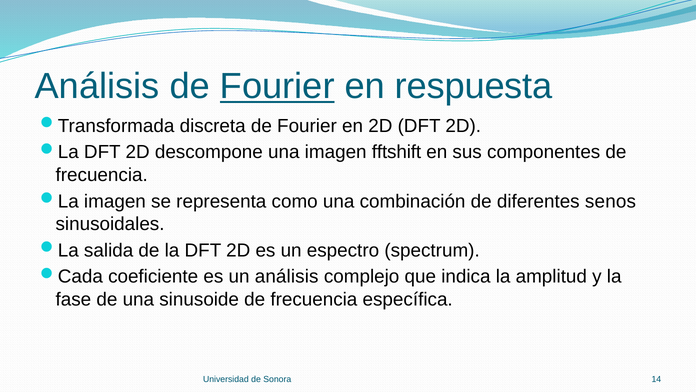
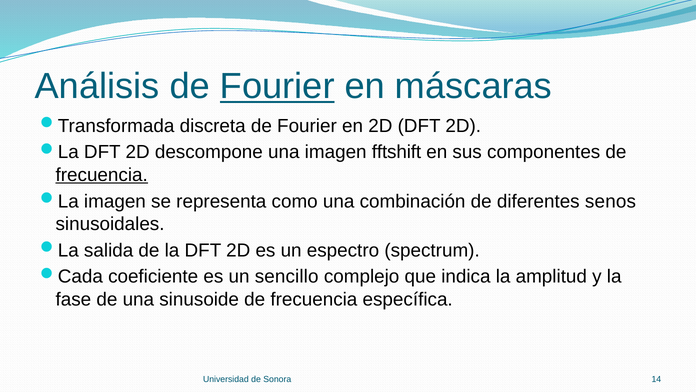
respuesta: respuesta -> máscaras (474, 86)
frecuencia underline: none -> present (102, 175)
un análisis: análisis -> sencillo (287, 276)
